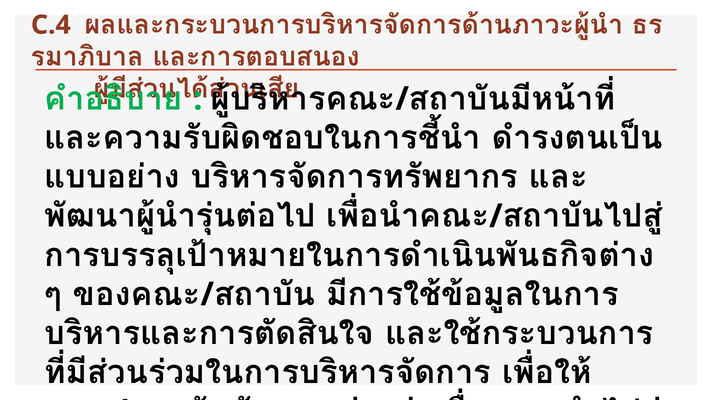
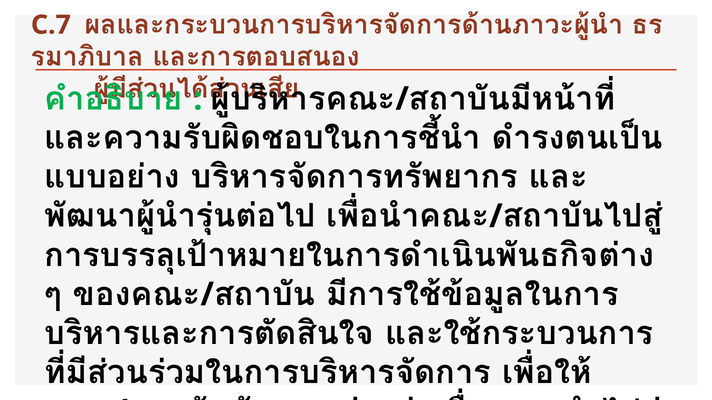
C.4: C.4 -> C.7 (51, 25)
